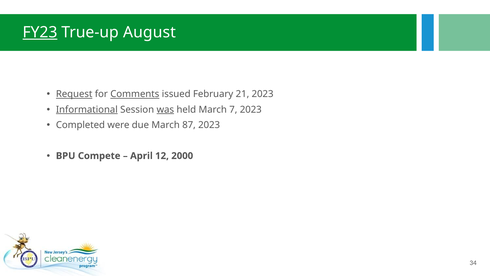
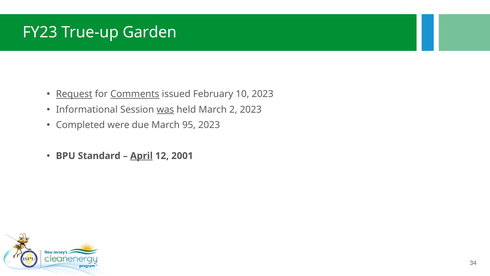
FY23 underline: present -> none (40, 32)
August: August -> Garden (150, 32)
21: 21 -> 10 (242, 94)
Informational underline: present -> none (87, 109)
7: 7 -> 2 (233, 109)
87: 87 -> 95 (189, 125)
Compete: Compete -> Standard (99, 156)
April underline: none -> present (141, 156)
2000: 2000 -> 2001 (182, 156)
